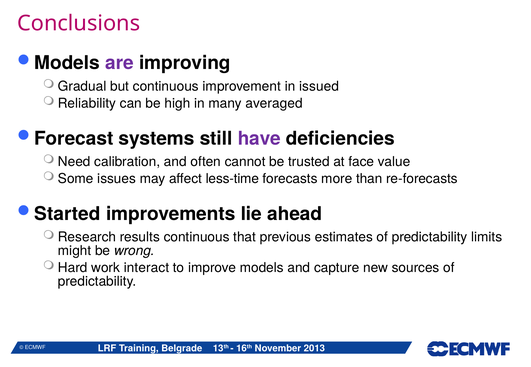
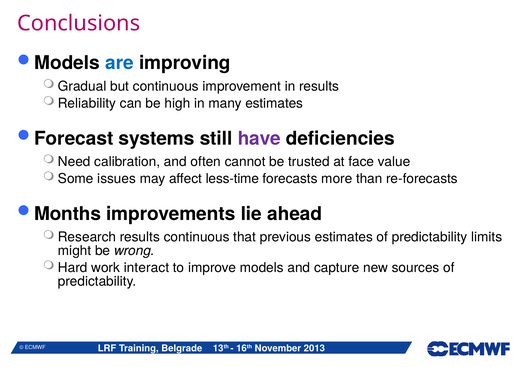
are colour: purple -> blue (119, 63)
in issued: issued -> results (319, 86)
many averaged: averaged -> estimates (274, 103)
Started: Started -> Months (68, 214)
